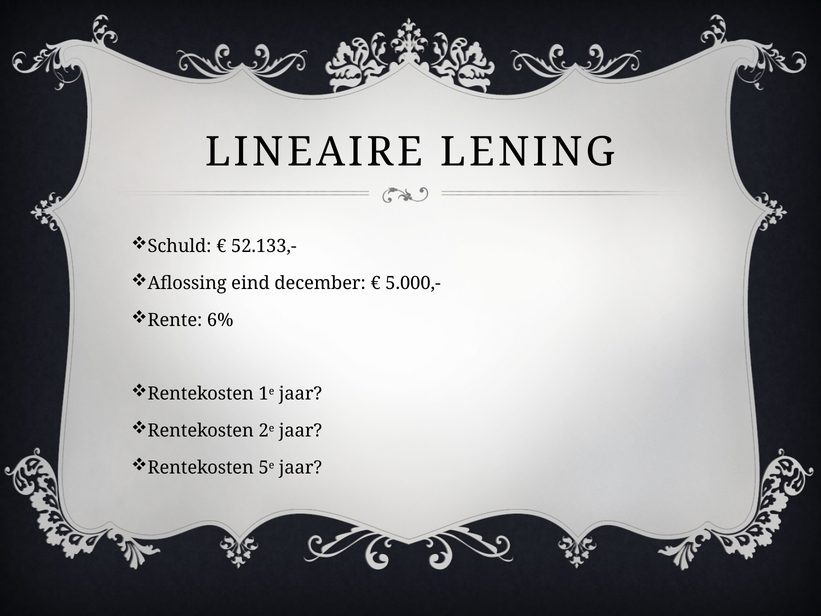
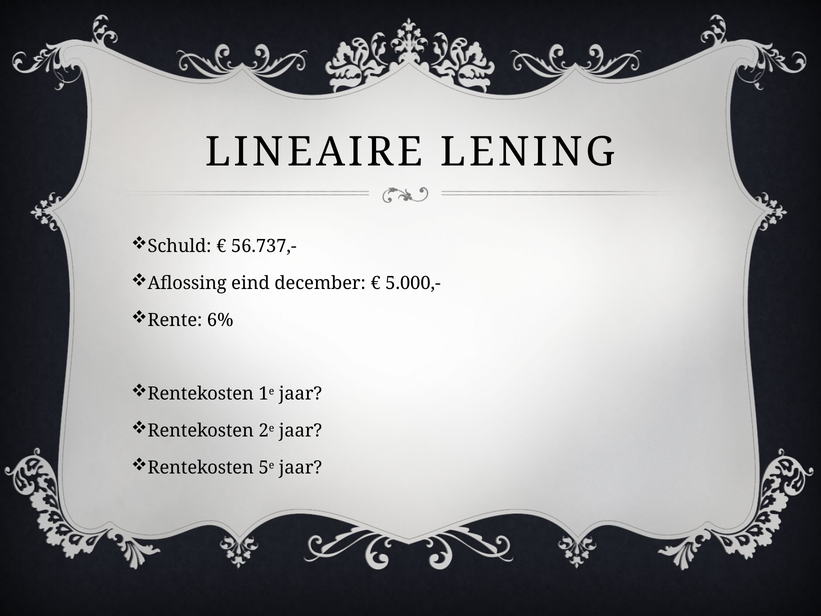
52.133,-: 52.133,- -> 56.737,- (264, 246)
